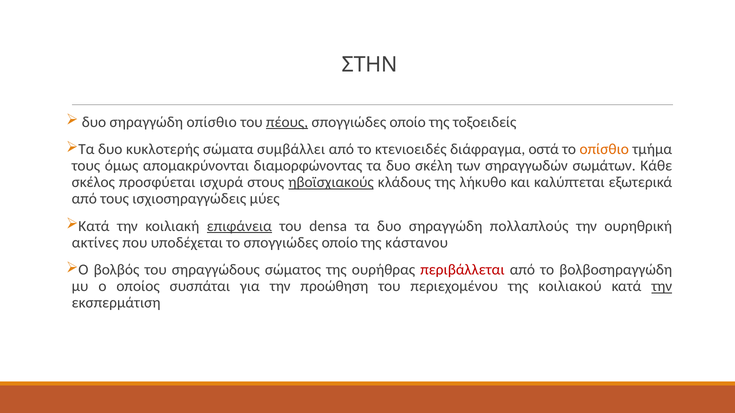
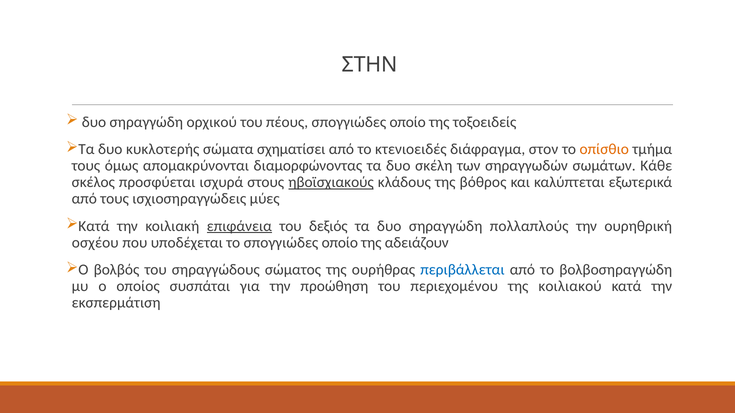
σηραγγώδη οπίσθιο: οπίσθιο -> ορχικού (212, 122)
πέους underline: present -> none (287, 122)
συμβάλλει: συμβάλλει -> σχηματίσει (291, 149)
οστά: οστά -> στον (544, 149)
λήκυθο: λήκυθο -> βόθρος (483, 183)
densa: densa -> δεξιός (328, 226)
ακτίνες: ακτίνες -> οσχέου (95, 243)
κάστανου: κάστανου -> αδειάζουν (417, 243)
περιβάλλεται colour: red -> blue (462, 270)
την underline: present -> none (662, 287)
